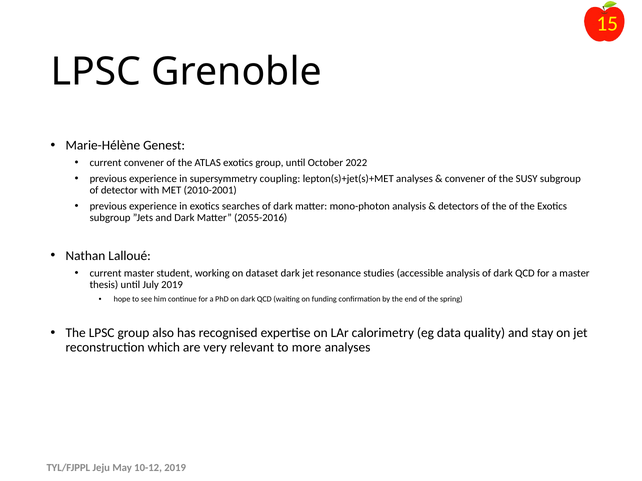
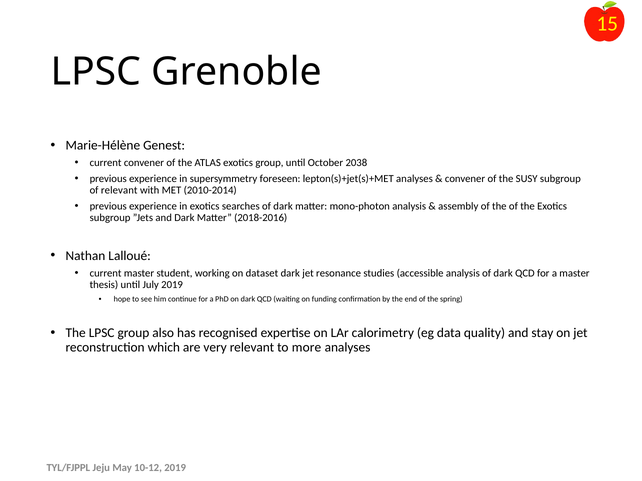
2022: 2022 -> 2038 (356, 163)
coupling: coupling -> foreseen (280, 179)
of detector: detector -> relevant (119, 190)
2010-2001: 2010-2001 -> 2010-2014 (210, 190)
detectors: detectors -> assembly (458, 206)
2055-2016: 2055-2016 -> 2018-2016 (261, 218)
